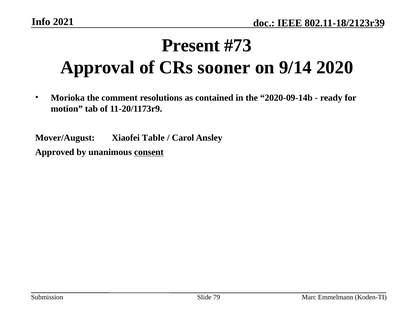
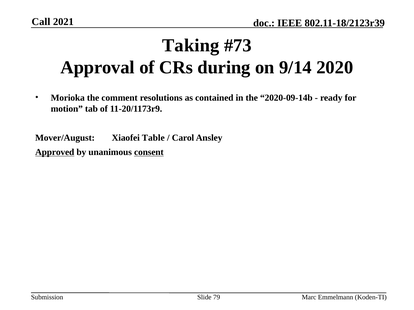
Info: Info -> Call (41, 22)
Present: Present -> Taking (191, 45)
sooner: sooner -> during (224, 67)
Approved underline: none -> present (55, 152)
